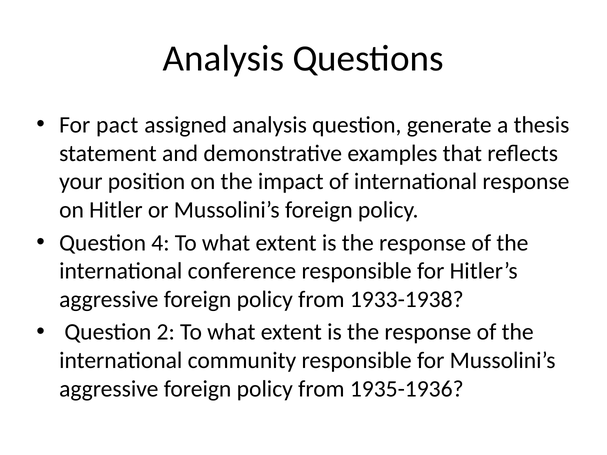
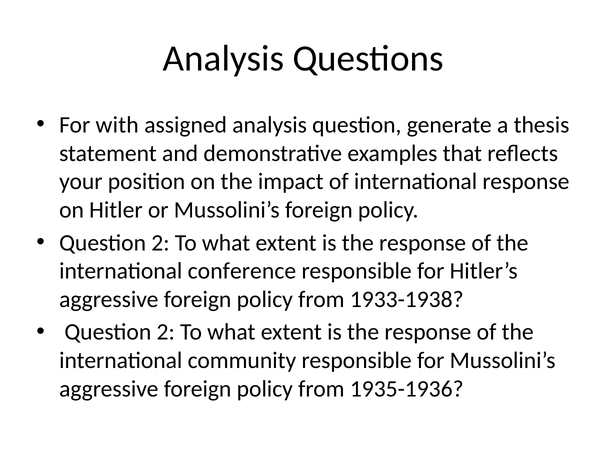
pact: pact -> with (117, 125)
4: 4 -> 2 (160, 243)
